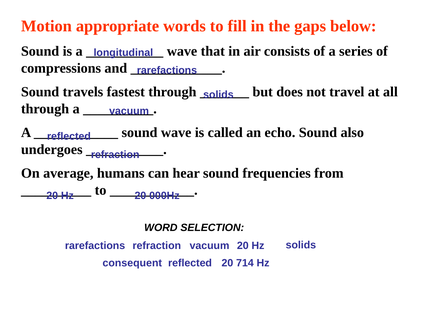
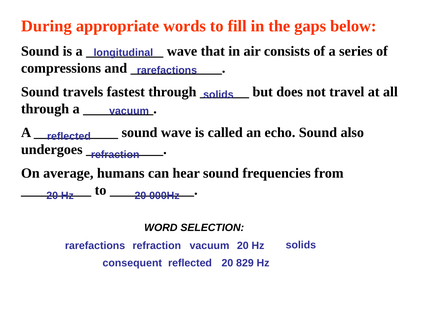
Motion: Motion -> During (46, 26)
714: 714 -> 829 (245, 263)
